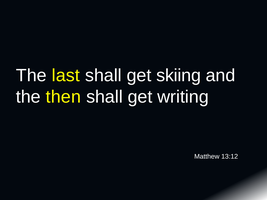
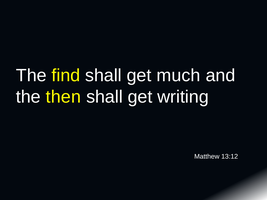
last: last -> find (66, 76)
skiing: skiing -> much (178, 76)
